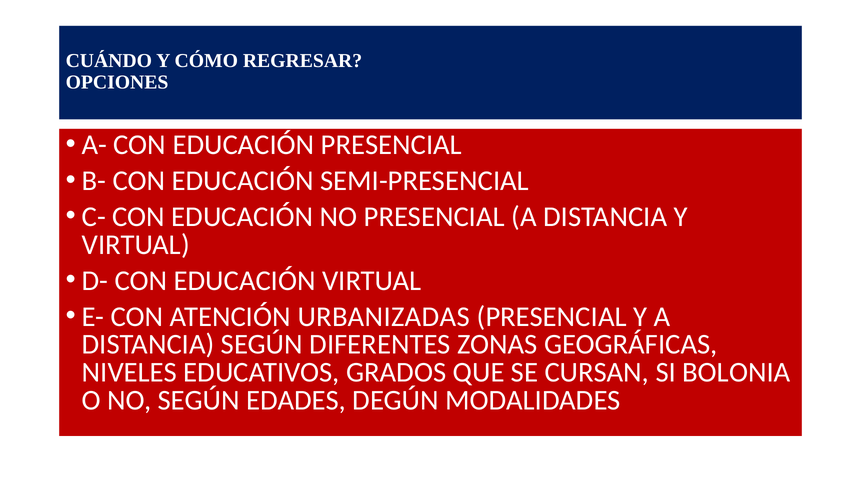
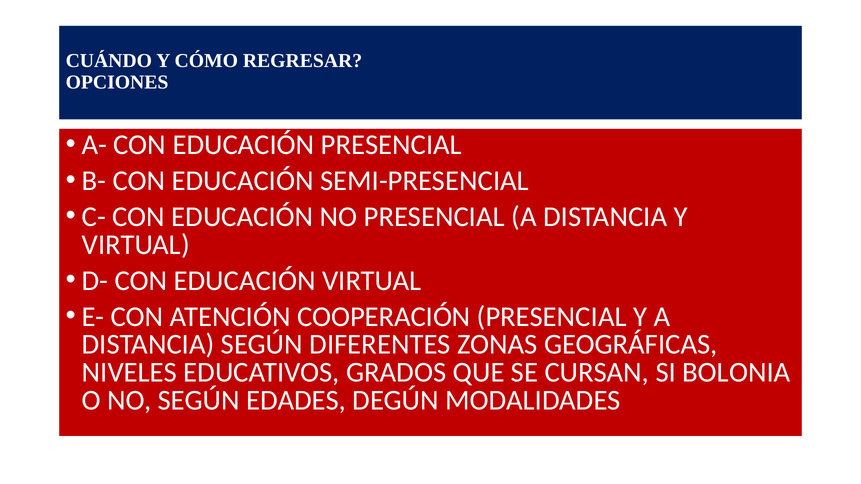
URBANIZADAS: URBANIZADAS -> COOPERACIÓN (384, 317)
